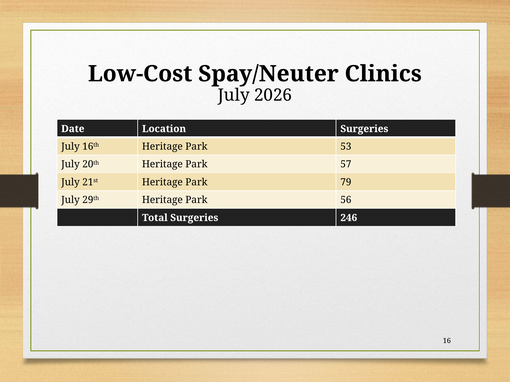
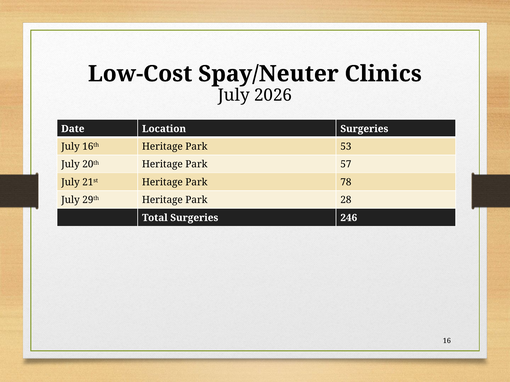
79: 79 -> 78 (346, 182)
56: 56 -> 28 (346, 200)
